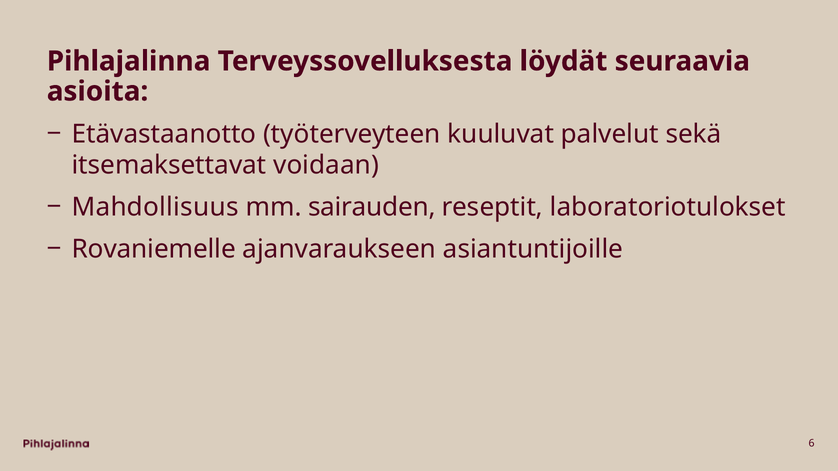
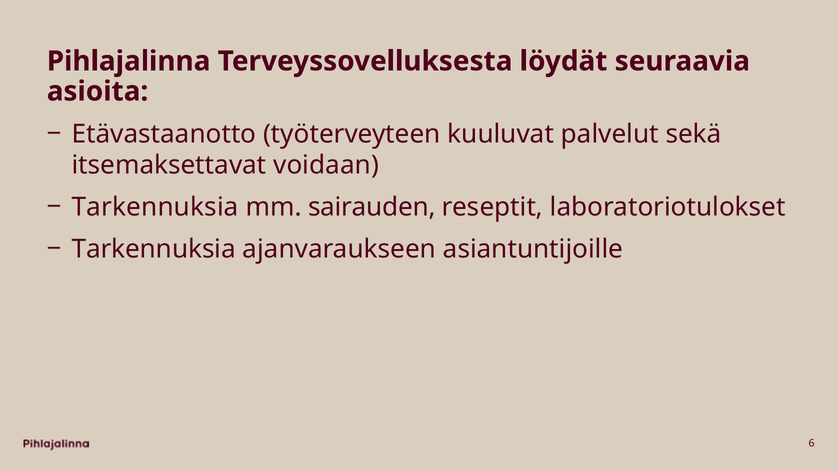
Mahdollisuus: Mahdollisuus -> Tarkennuksia (155, 207)
Rovaniemelle: Rovaniemelle -> Tarkennuksia (154, 249)
